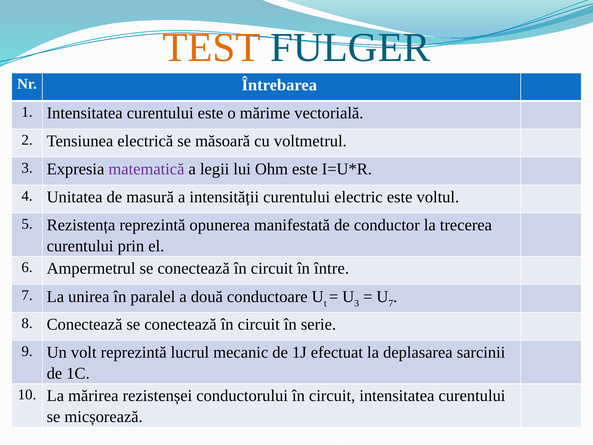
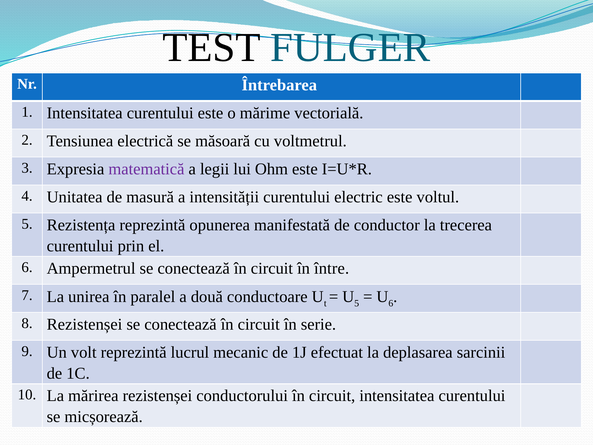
TEST colour: orange -> black (212, 47)
3: 3 -> 5 (357, 303)
7: 7 -> 6 (391, 303)
8 Conectează: Conectează -> Rezistenșei (85, 324)
